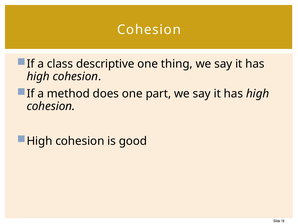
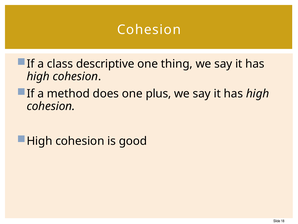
part: part -> plus (158, 94)
